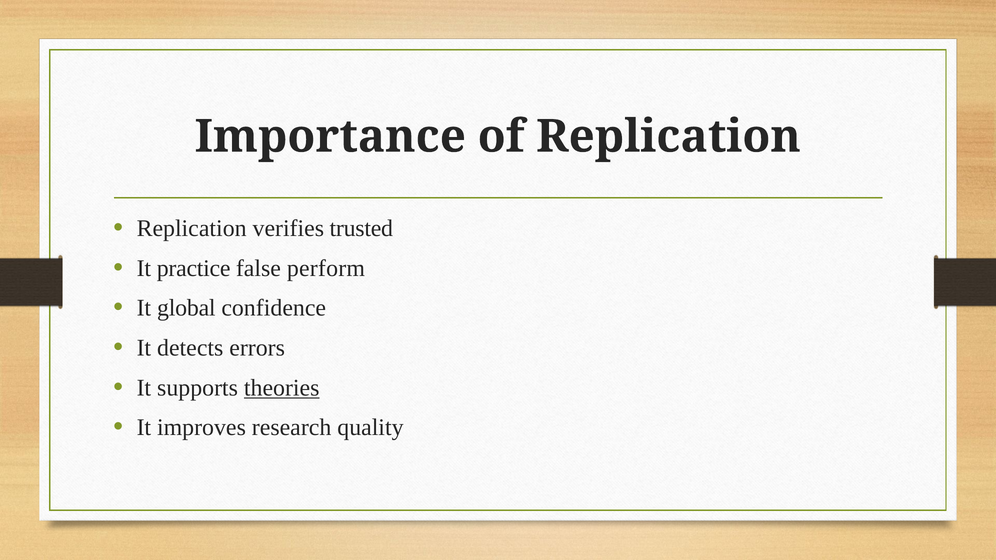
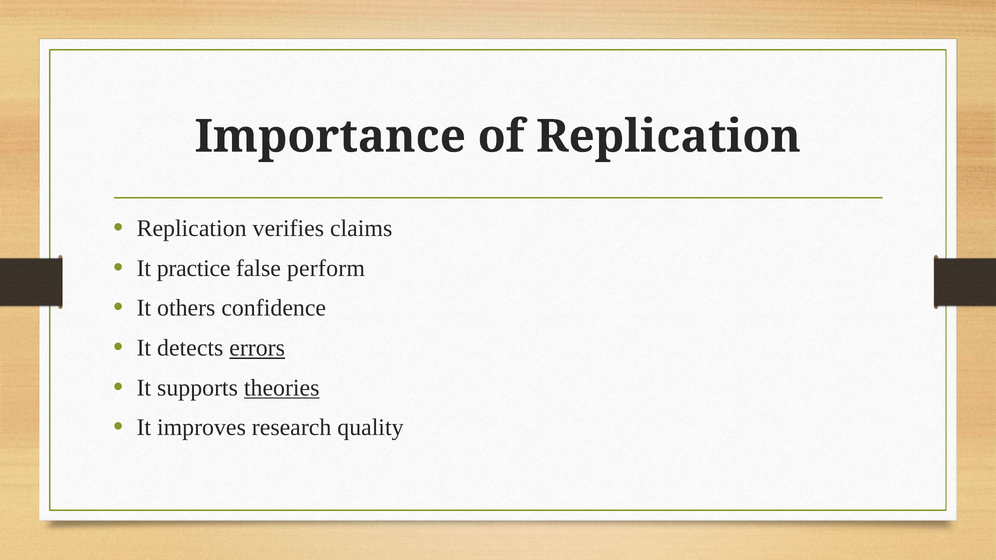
trusted: trusted -> claims (361, 229)
global: global -> others (186, 308)
errors underline: none -> present (257, 348)
